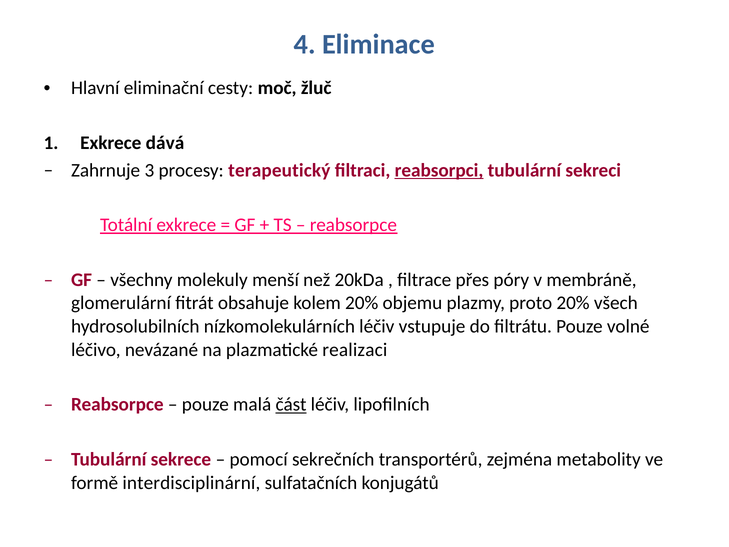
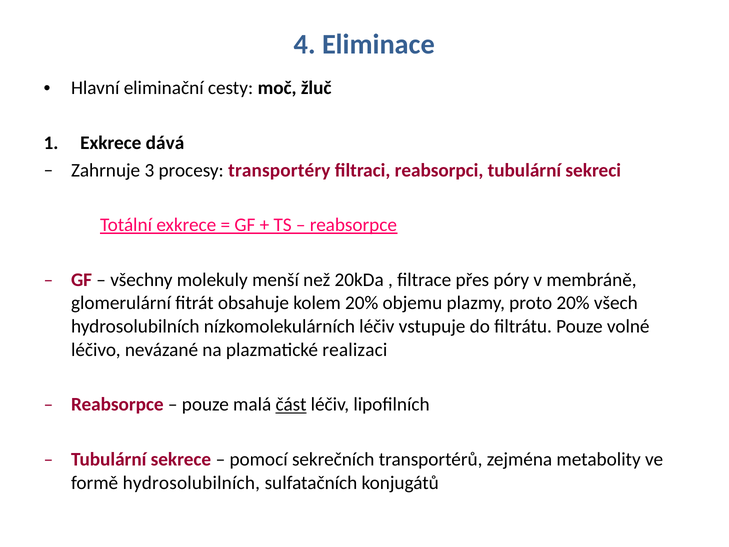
terapeutický: terapeutický -> transportéry (279, 170)
reabsorpci underline: present -> none (439, 170)
formě interdisciplinární: interdisciplinární -> hydrosolubilních (191, 482)
